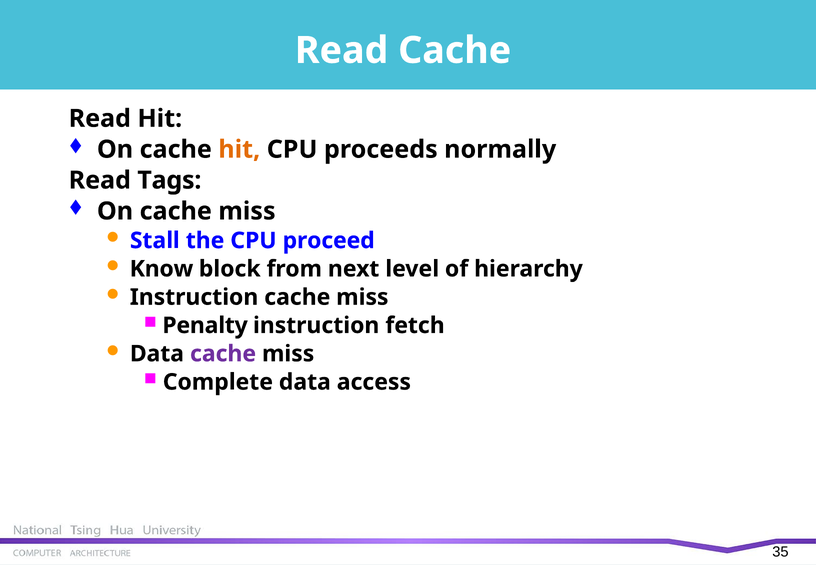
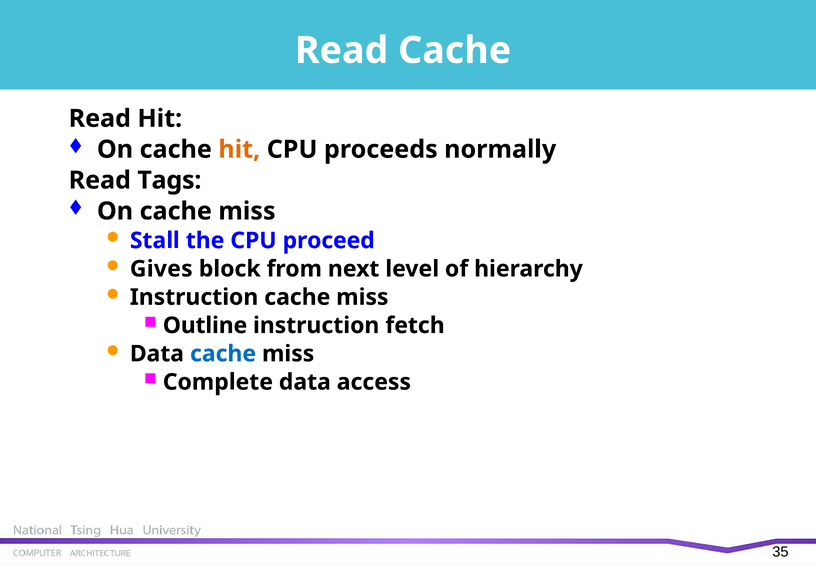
Know: Know -> Gives (161, 269)
Penalty: Penalty -> Outline (205, 325)
cache colour: purple -> blue (223, 354)
